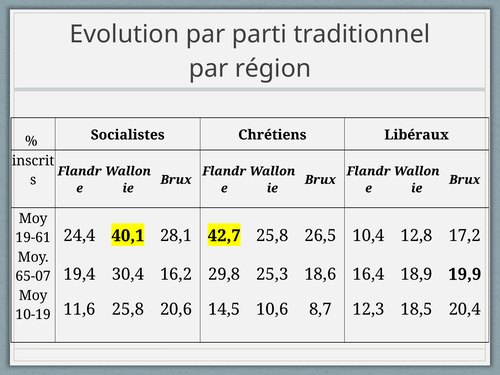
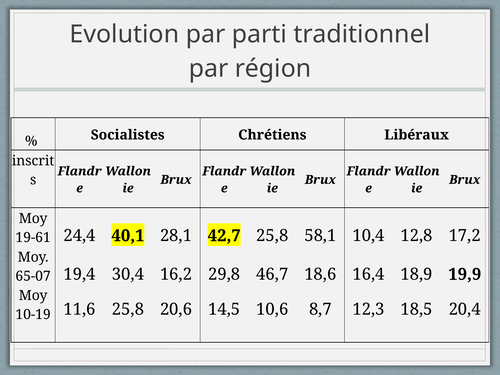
26,5: 26,5 -> 58,1 (320, 236)
25,3: 25,3 -> 46,7 (272, 274)
